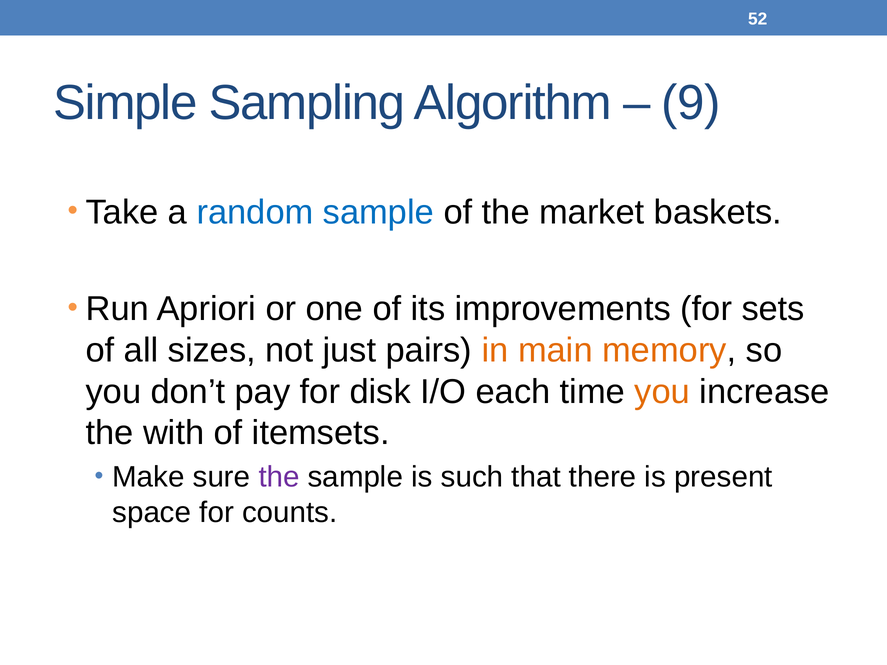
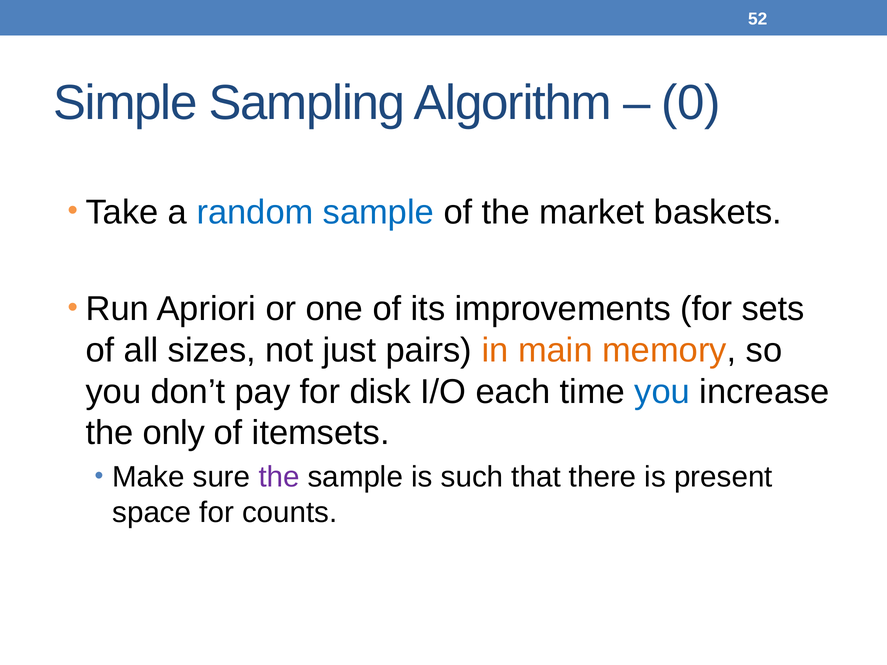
9: 9 -> 0 (691, 103)
you colour: orange -> blue (662, 392)
with: with -> only (174, 433)
